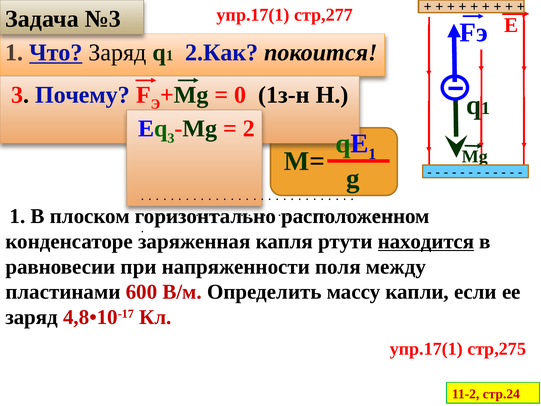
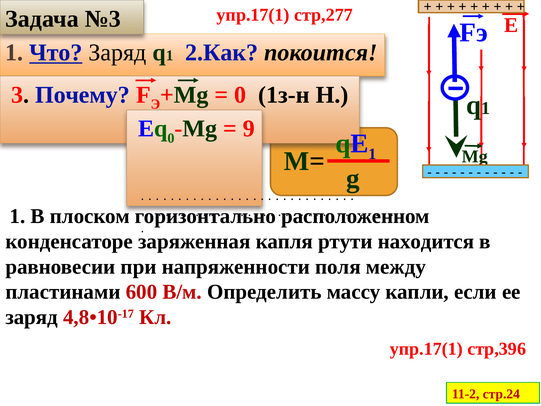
3: 3 -> 0 (171, 138)
2: 2 -> 9 (249, 129)
находится underline: present -> none (426, 241)
стр,275: стр,275 -> стр,396 (497, 349)
